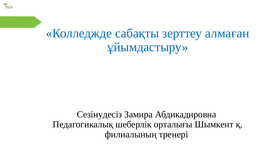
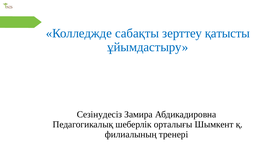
алмаған: алмаған -> қатысты (227, 33)
